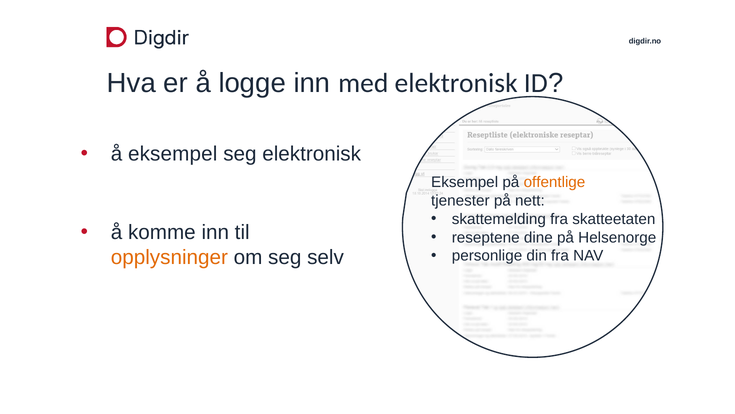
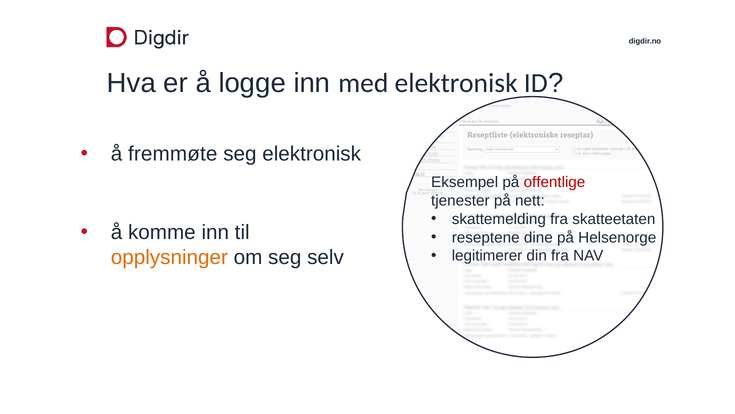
å eksempel: eksempel -> fremmøte (173, 154)
offentlige colour: orange -> red (554, 182)
personlige: personlige -> legitimerer (487, 256)
